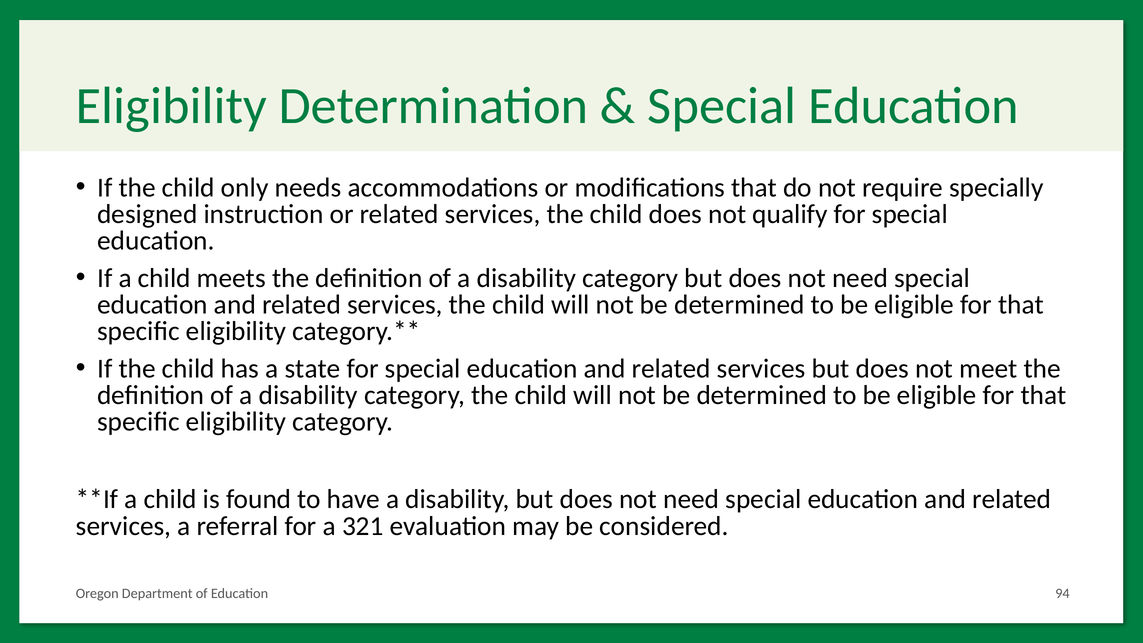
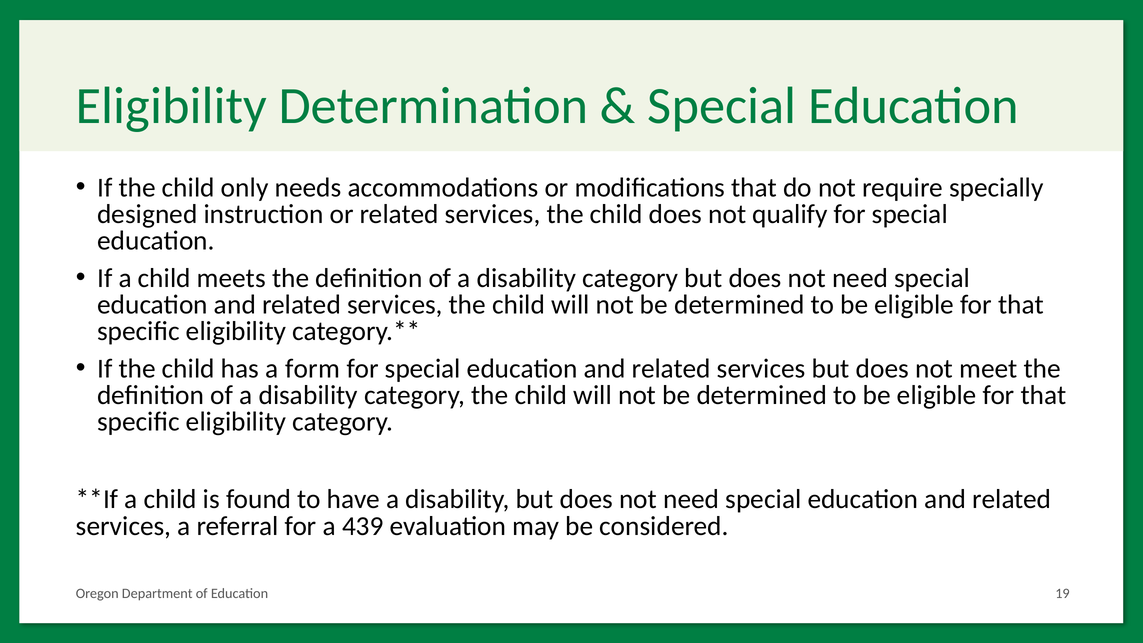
state: state -> form (313, 369)
321: 321 -> 439 (363, 526)
94: 94 -> 19 (1062, 594)
